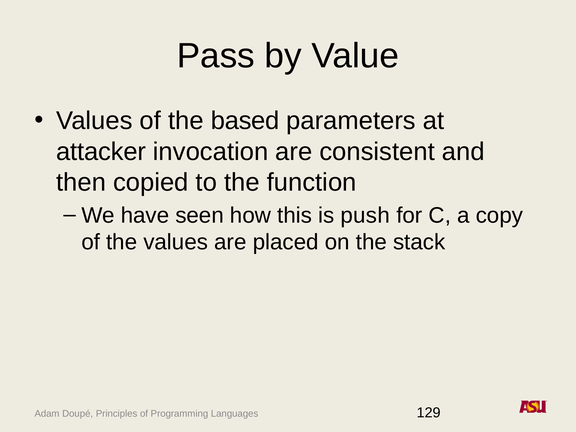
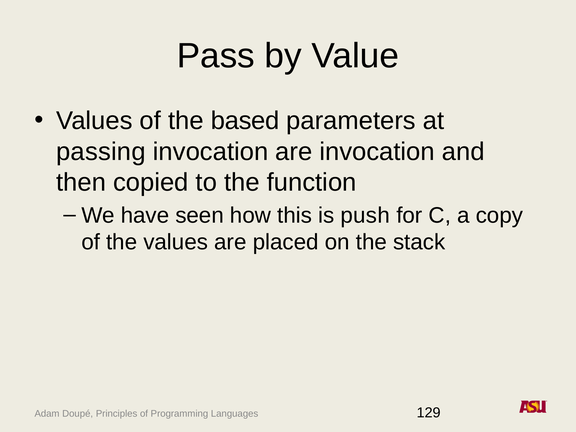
attacker: attacker -> passing (101, 152)
are consistent: consistent -> invocation (377, 152)
